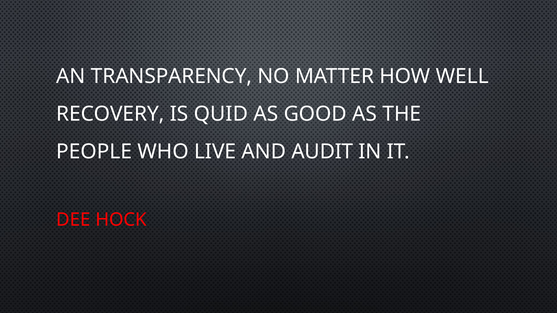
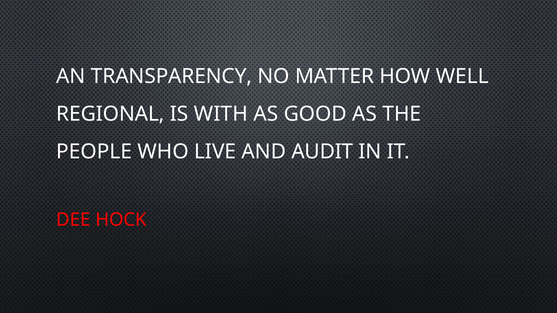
RECOVERY: RECOVERY -> REGIONAL (110, 114)
QUID: QUID -> WITH (221, 114)
